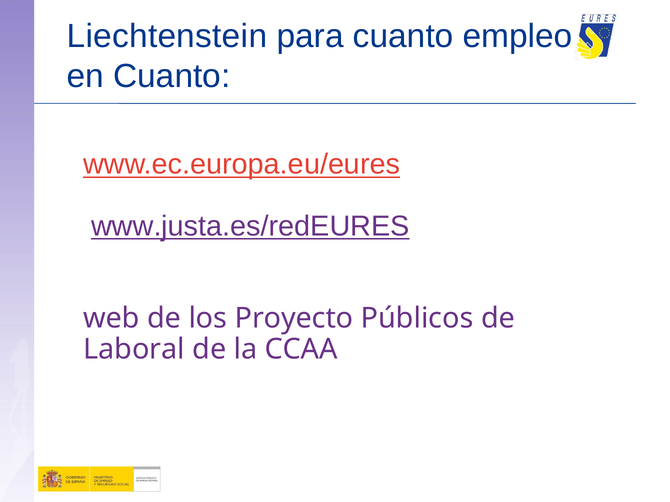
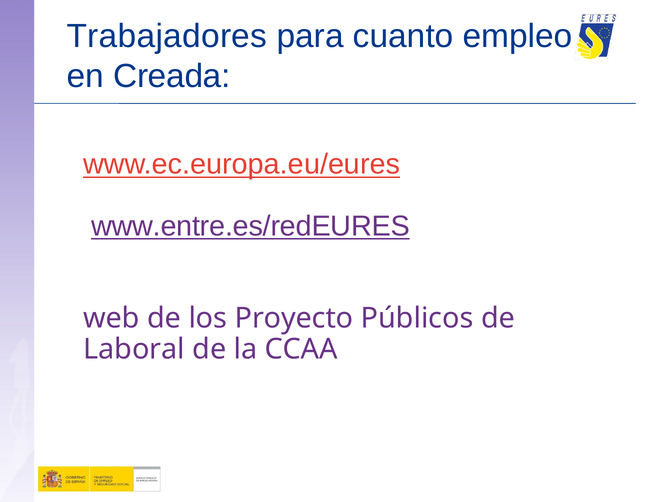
Liechtenstein: Liechtenstein -> Trabajadores (167, 36)
en Cuanto: Cuanto -> Creada (172, 76)
www.justa.es/redEURES: www.justa.es/redEURES -> www.entre.es/redEURES (250, 226)
